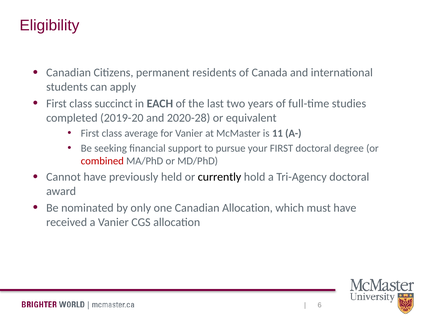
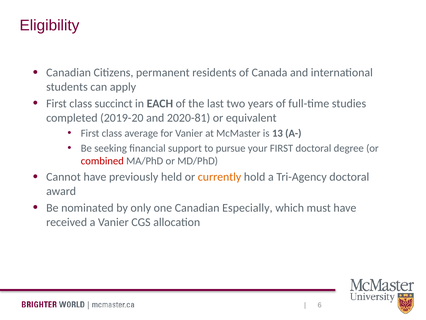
2020-28: 2020-28 -> 2020-81 (189, 118)
11: 11 -> 13 (277, 133)
currently colour: black -> orange (220, 177)
Canadian Allocation: Allocation -> Especially (247, 208)
